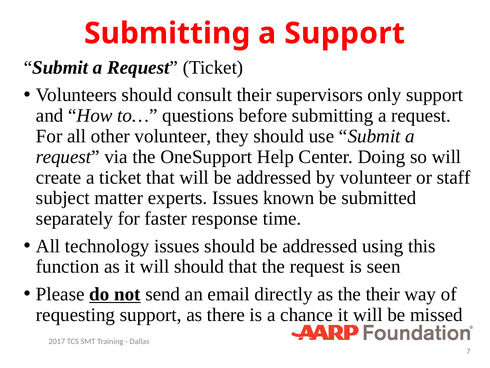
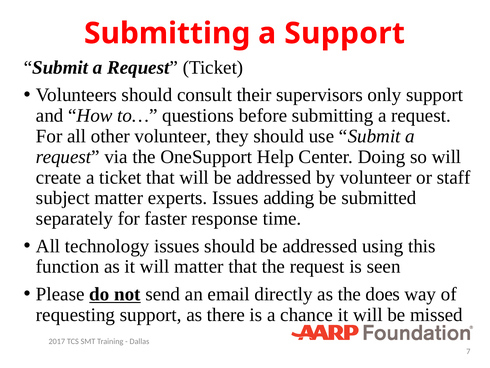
known: known -> adding (289, 198)
will should: should -> matter (199, 266)
the their: their -> does (383, 294)
